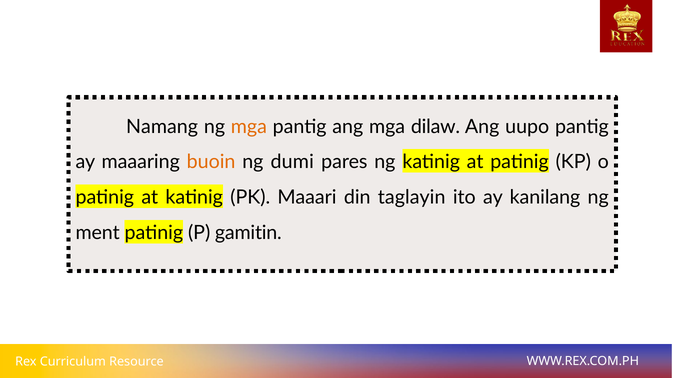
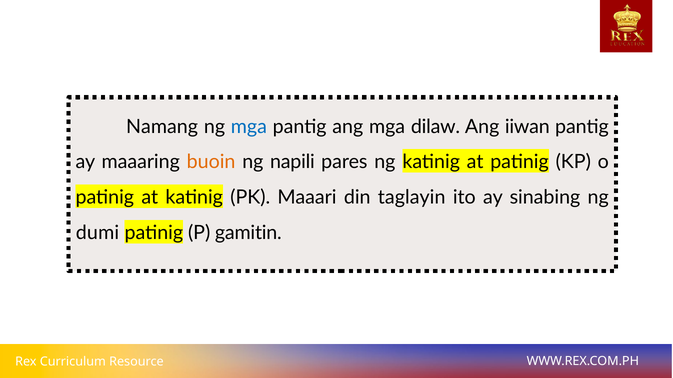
mga colour: orange -> blue (249, 127)
uupo: uupo -> iiwan (527, 127)
dumi: dumi -> napili (292, 162)
kanilang: kanilang -> sinabing (545, 198)
ment: ment -> dumi (97, 233)
